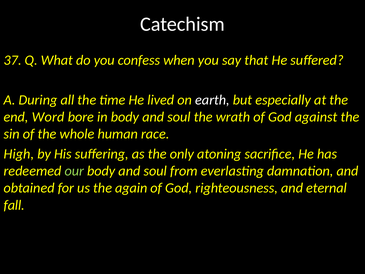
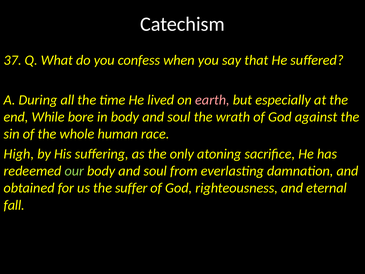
earth colour: white -> pink (212, 100)
Word: Word -> While (48, 117)
again: again -> suffer (131, 188)
